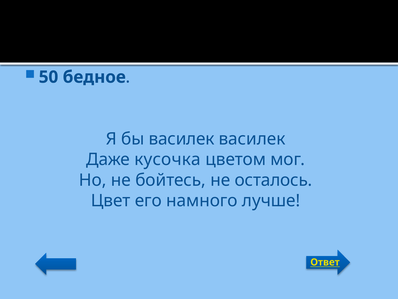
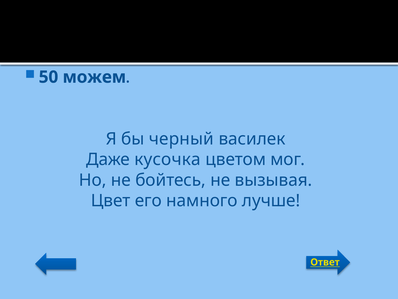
бедное: бедное -> можем (94, 77)
бы василек: василек -> черный (181, 139)
осталось: осталось -> вызывая (273, 180)
